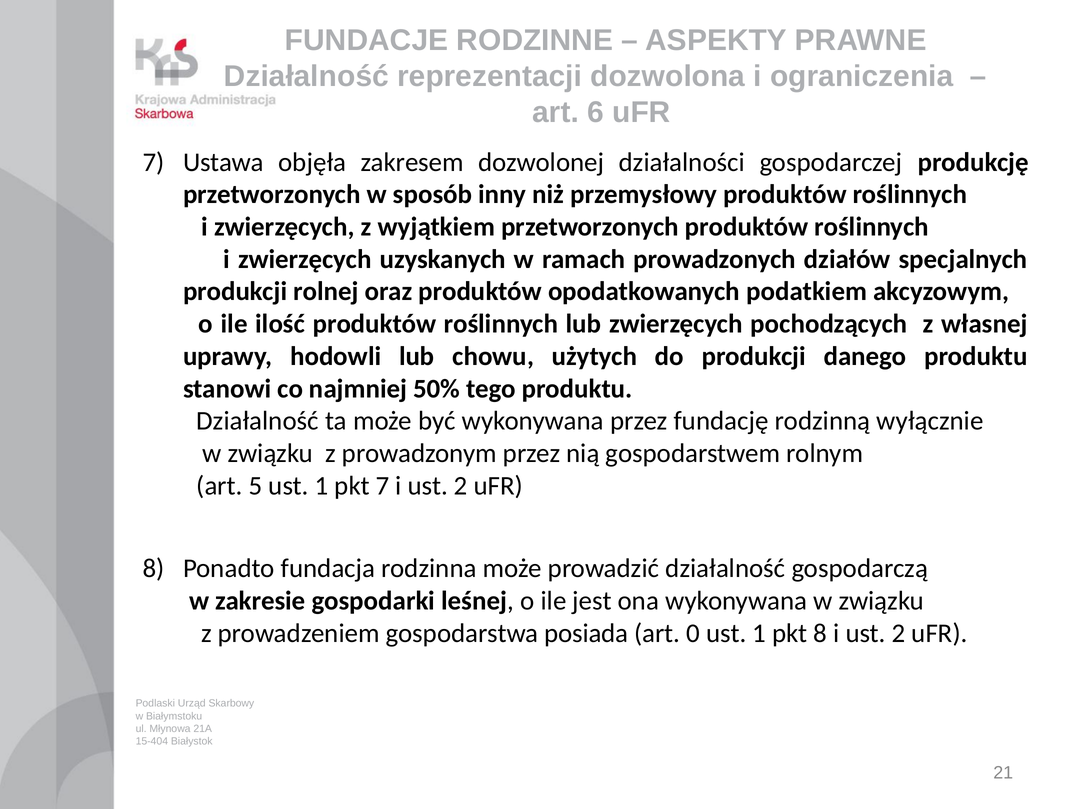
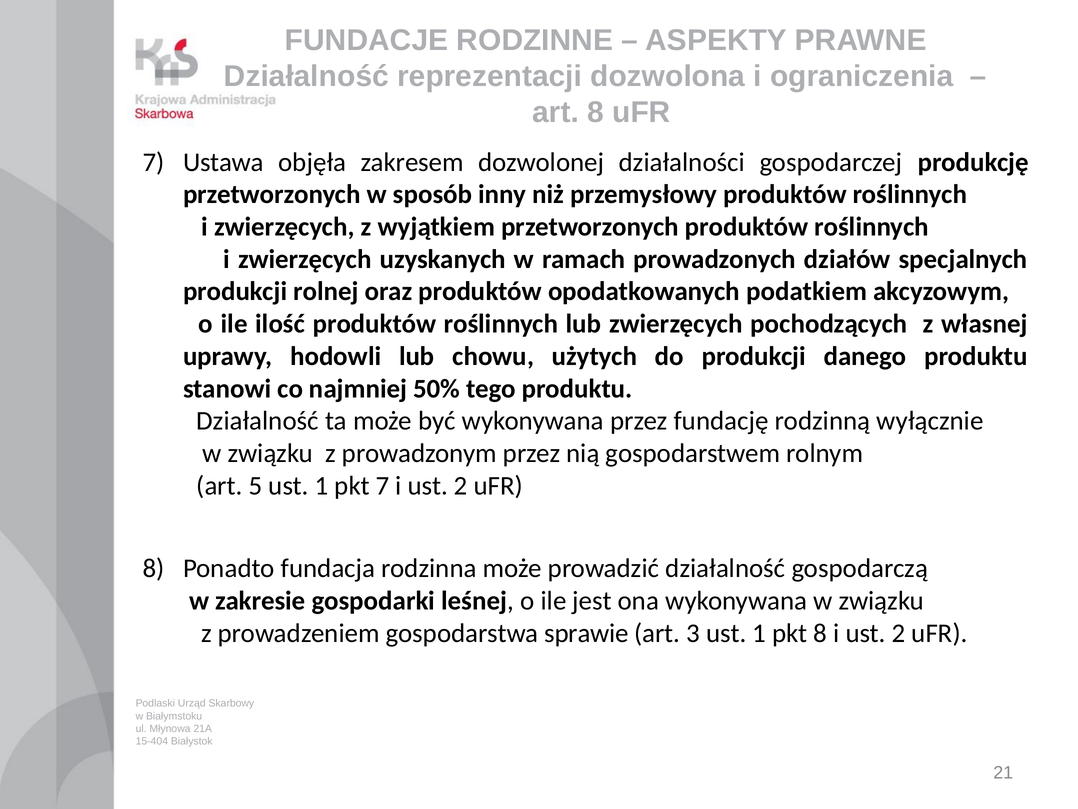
art 6: 6 -> 8 (596, 112)
posiada: posiada -> sprawie (586, 633)
0: 0 -> 3 (693, 633)
